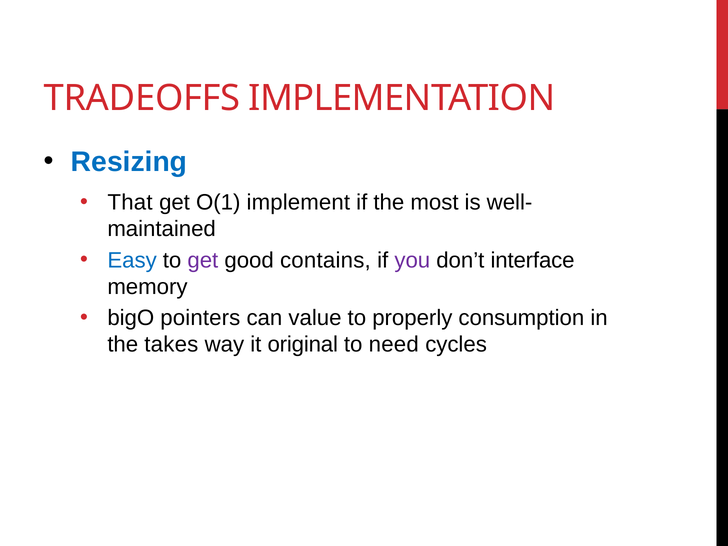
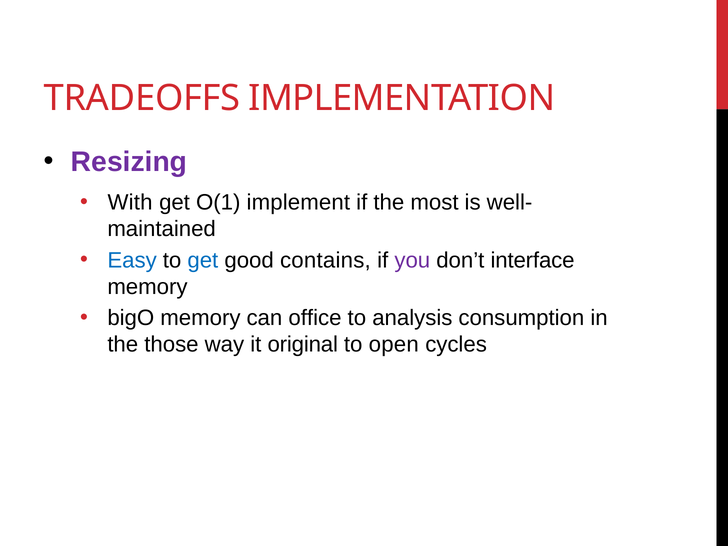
Resizing colour: blue -> purple (129, 162)
That: That -> With (130, 202)
get colour: purple -> blue (203, 260)
bigO pointers: pointers -> memory (200, 318)
value: value -> office (315, 318)
properly: properly -> analysis (412, 318)
takes: takes -> those (171, 345)
need: need -> open (394, 345)
